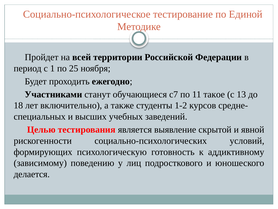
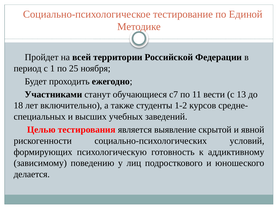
такое: такое -> вести (214, 94)
